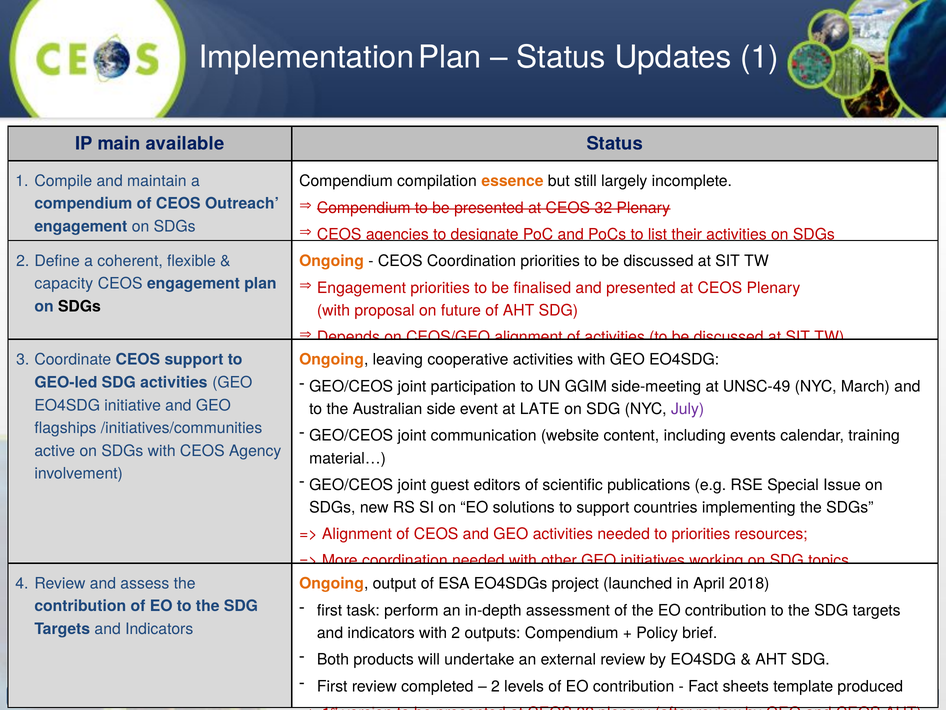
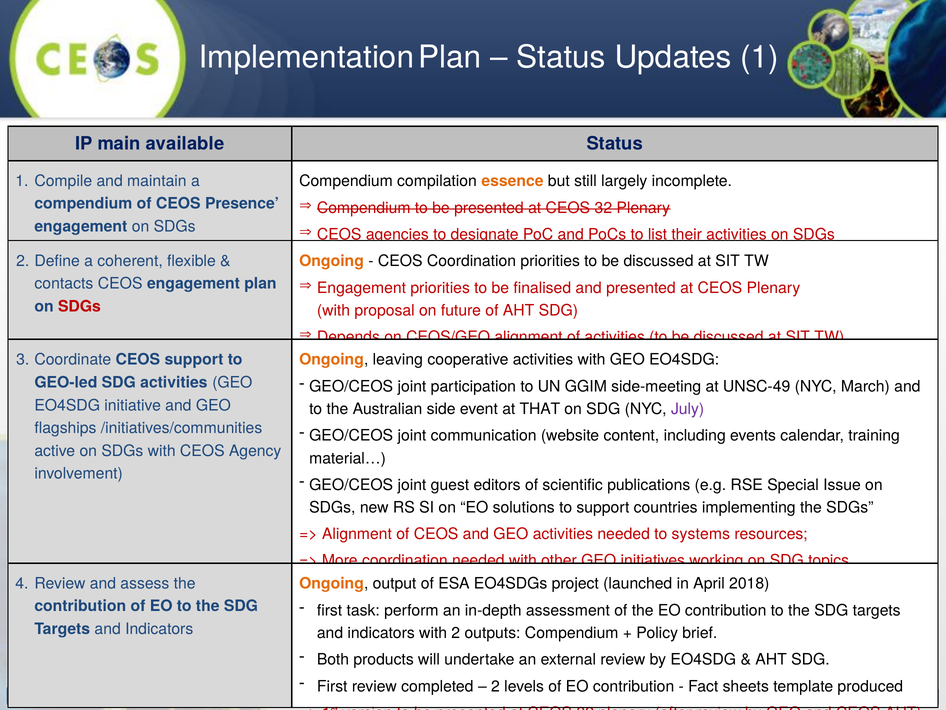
Outreach: Outreach -> Presence (242, 203)
capacity: capacity -> contacts (64, 283)
SDGs colour: black -> red (79, 306)
LATE: LATE -> THAT (540, 409)
to priorities: priorities -> systems (701, 534)
